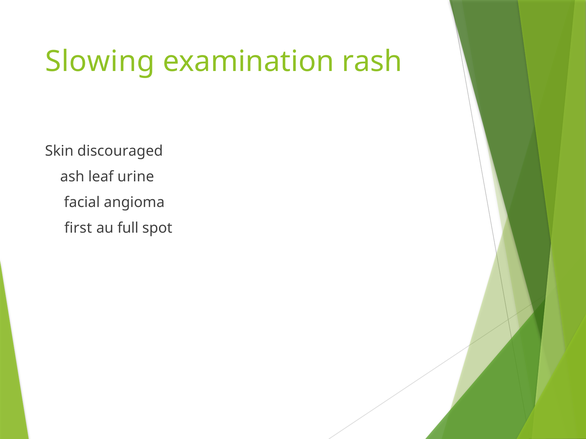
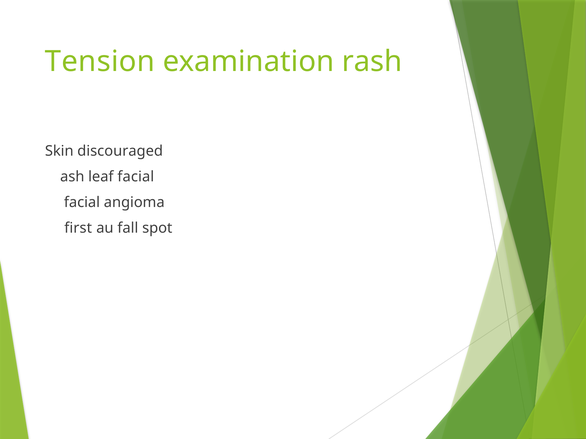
Slowing: Slowing -> Tension (100, 62)
leaf urine: urine -> facial (136, 177)
full: full -> fall (128, 228)
